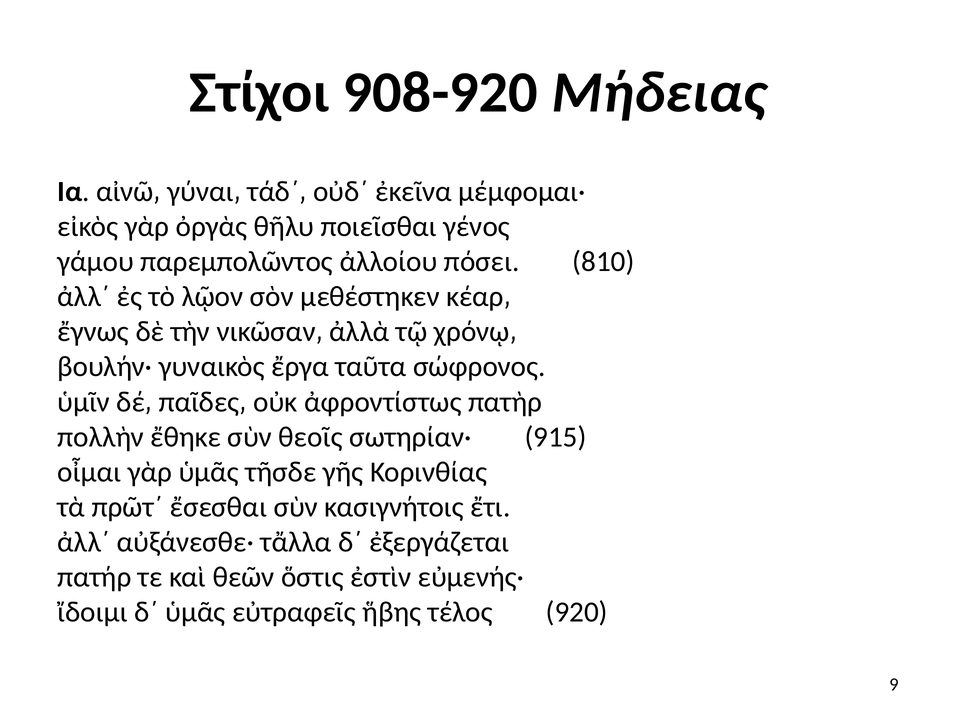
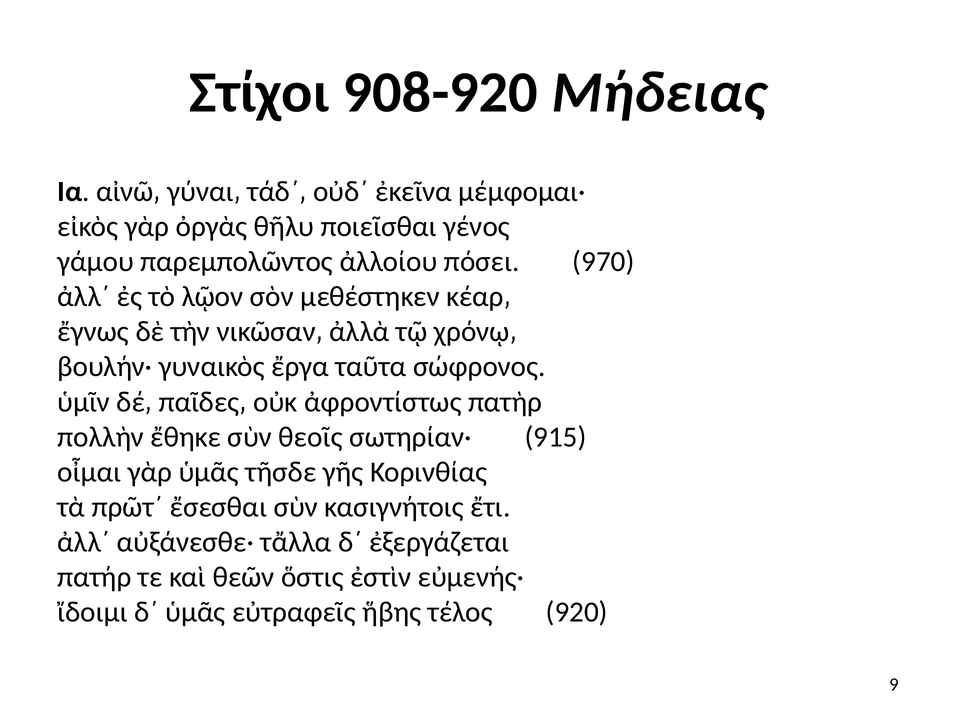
810: 810 -> 970 (603, 262)
